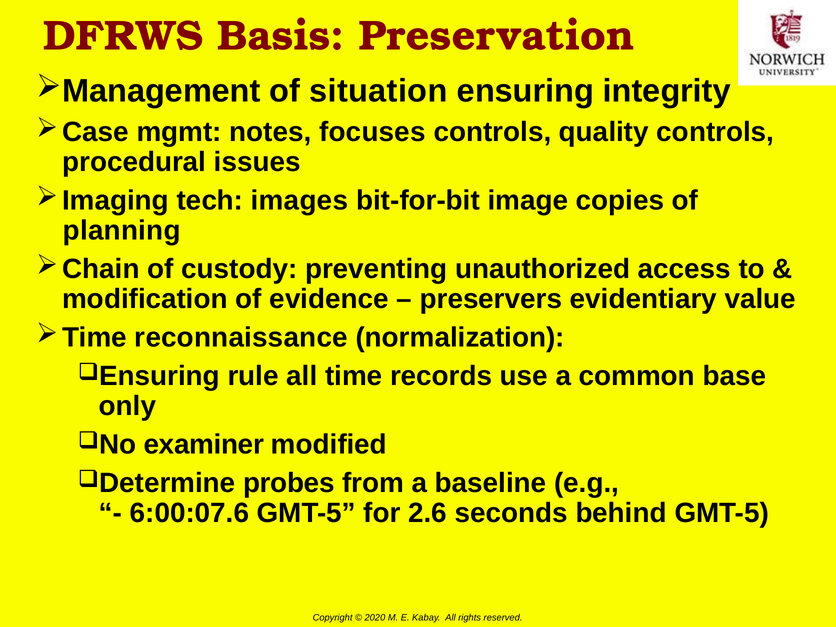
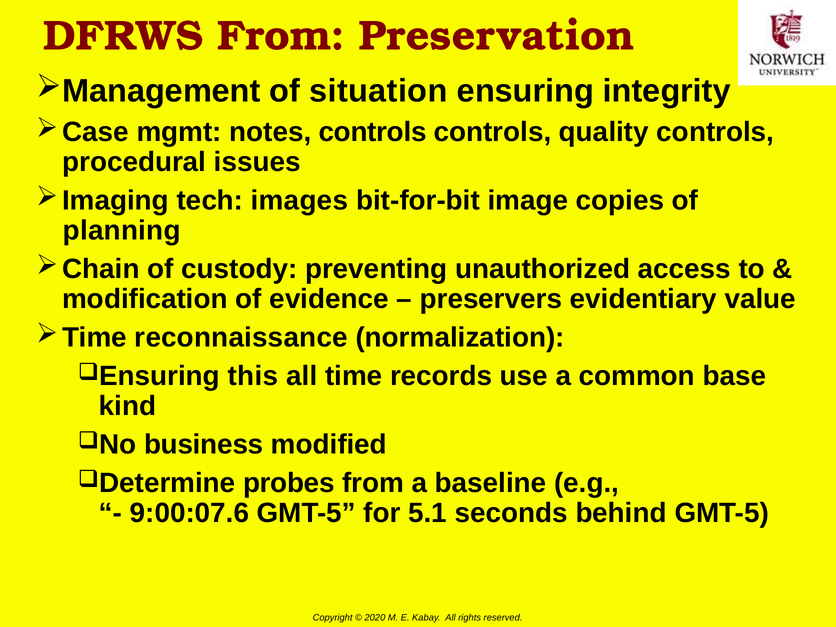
DFRWS Basis: Basis -> From (281, 36)
notes focuses: focuses -> controls (373, 132)
rule: rule -> this (253, 376)
only: only -> kind (127, 406)
examiner: examiner -> business (204, 445)
6:00:07.6: 6:00:07.6 -> 9:00:07.6 (189, 513)
2.6: 2.6 -> 5.1 (428, 513)
